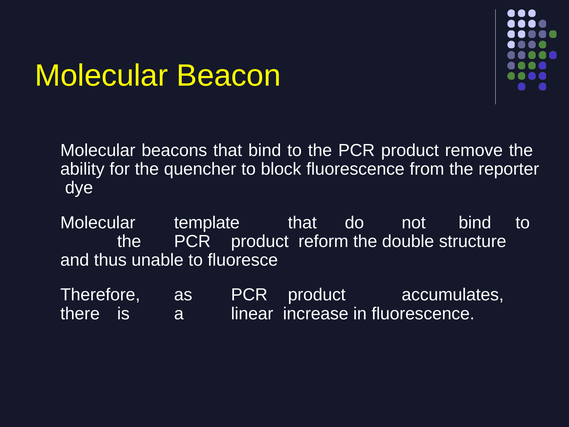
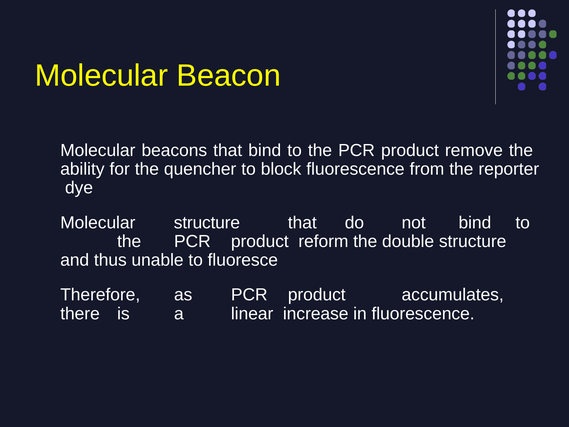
Molecular template: template -> structure (207, 222)
